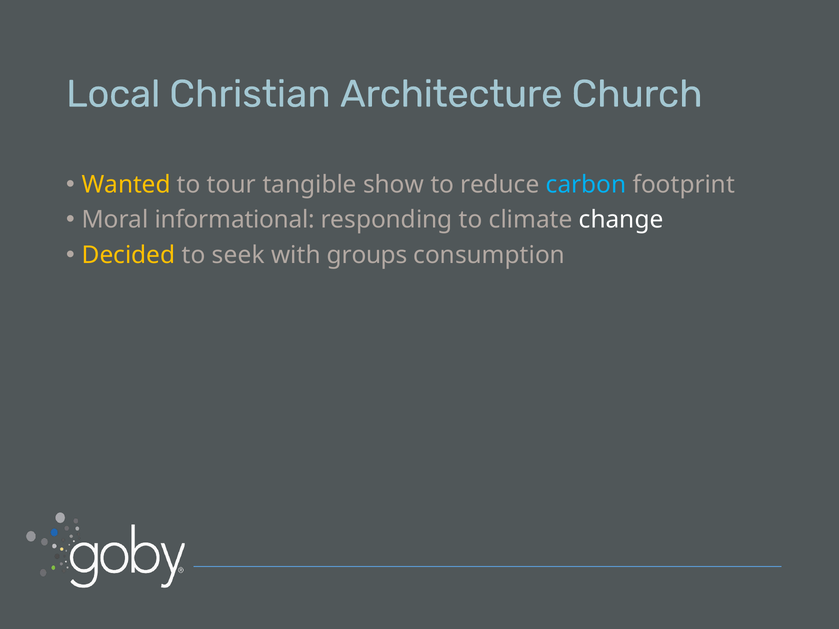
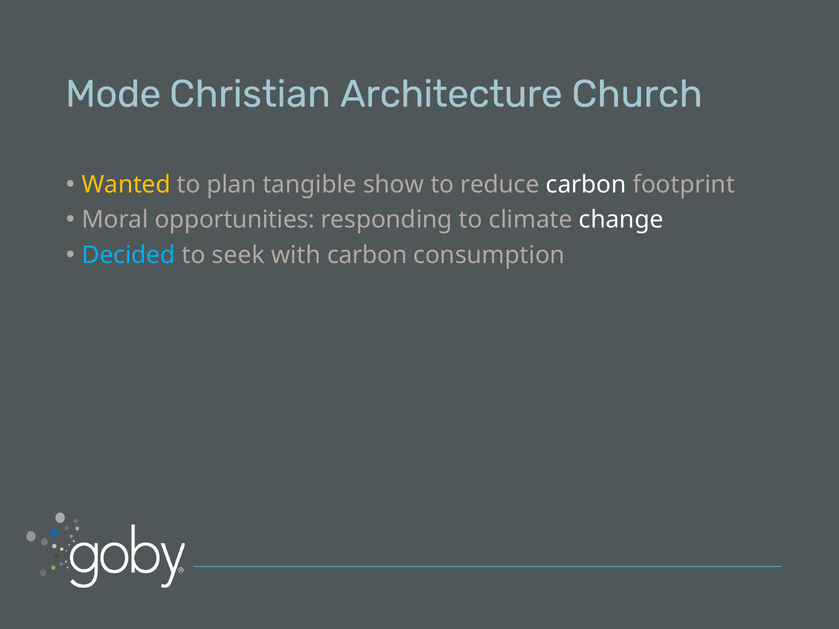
Local: Local -> Mode (113, 94)
tour: tour -> plan (232, 185)
carbon colour: light blue -> white (586, 185)
informational: informational -> opportunities (235, 220)
Decided colour: yellow -> light blue (129, 255)
with groups: groups -> carbon (367, 255)
